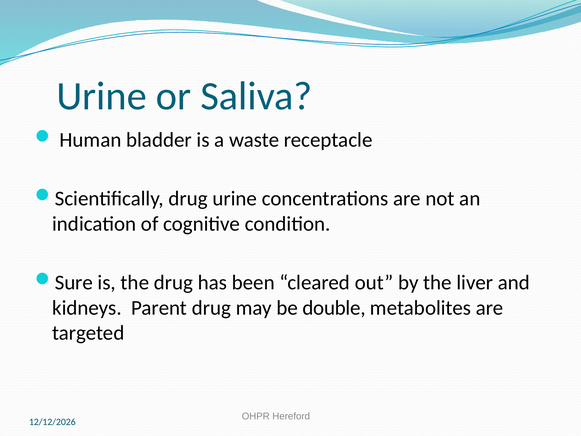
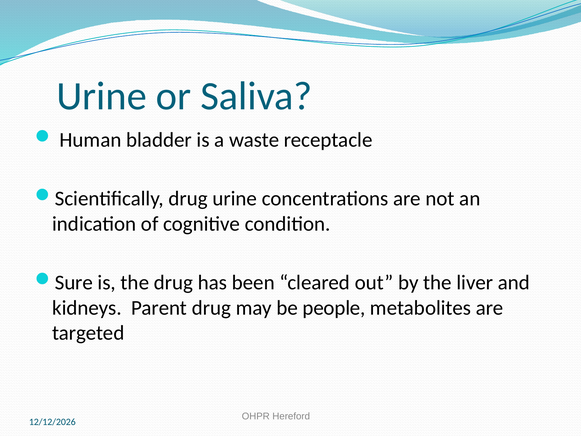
double: double -> people (334, 308)
